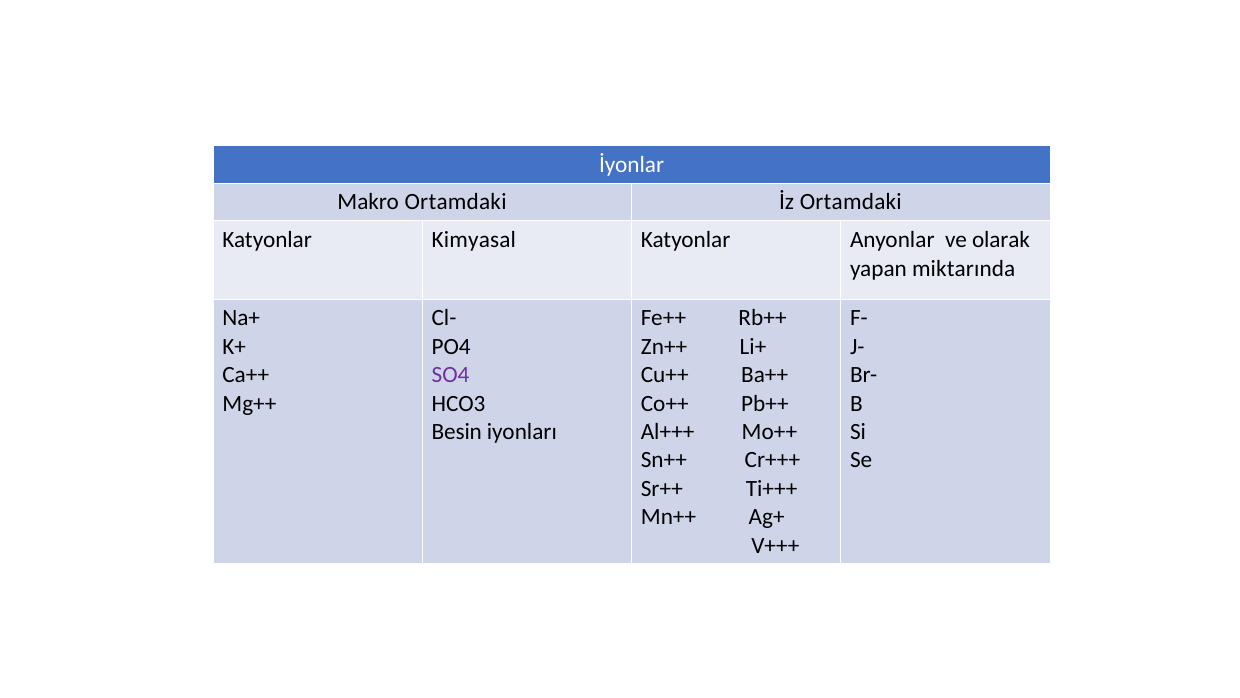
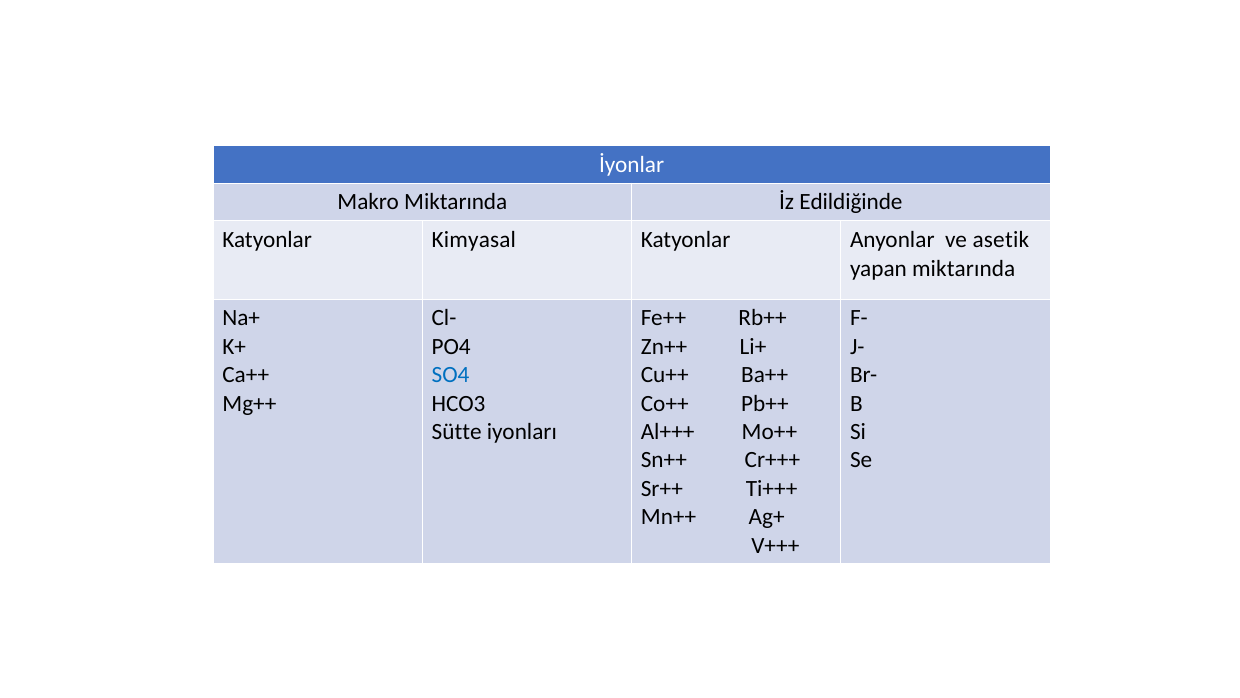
Makro Ortamdaki: Ortamdaki -> Miktarında (456, 202)
İz Ortamdaki: Ortamdaki -> Edildiğinde (851, 202)
olarak: olarak -> asetik (1001, 240)
SO4 colour: purple -> blue (451, 375)
Besin: Besin -> Sütte (457, 432)
